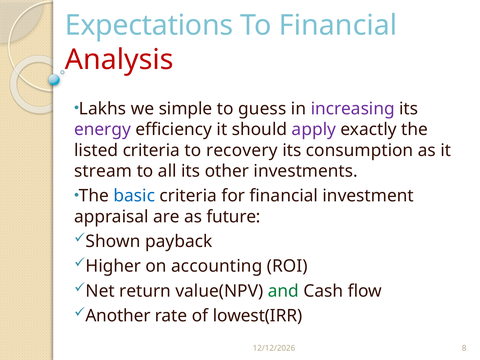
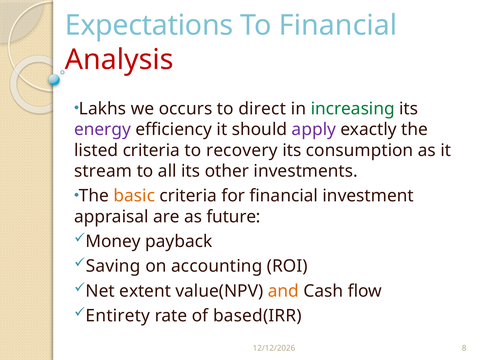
simple: simple -> occurs (186, 109)
guess: guess -> direct (262, 109)
increasing colour: purple -> green (353, 109)
basic colour: blue -> orange (134, 196)
Shown: Shown -> Money (113, 241)
Higher: Higher -> Saving (113, 266)
return: return -> extent (145, 291)
and colour: green -> orange (283, 291)
Another: Another -> Entirety (118, 316)
lowest(IRR: lowest(IRR -> based(IRR (257, 316)
